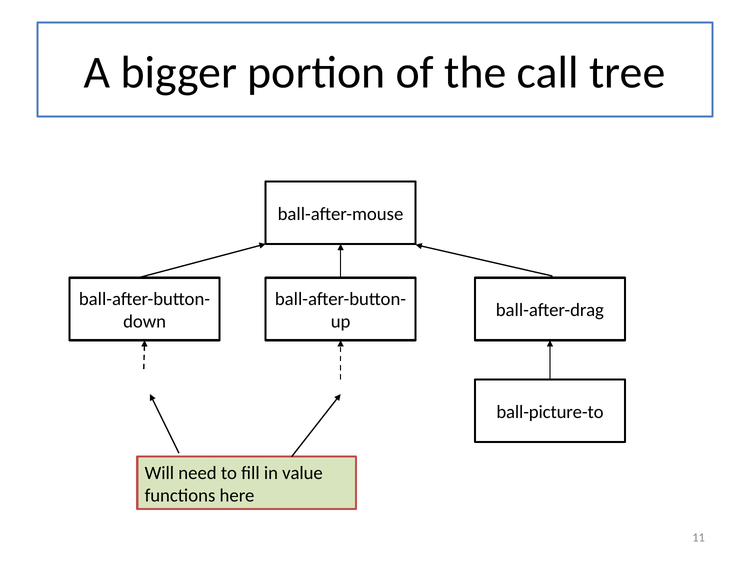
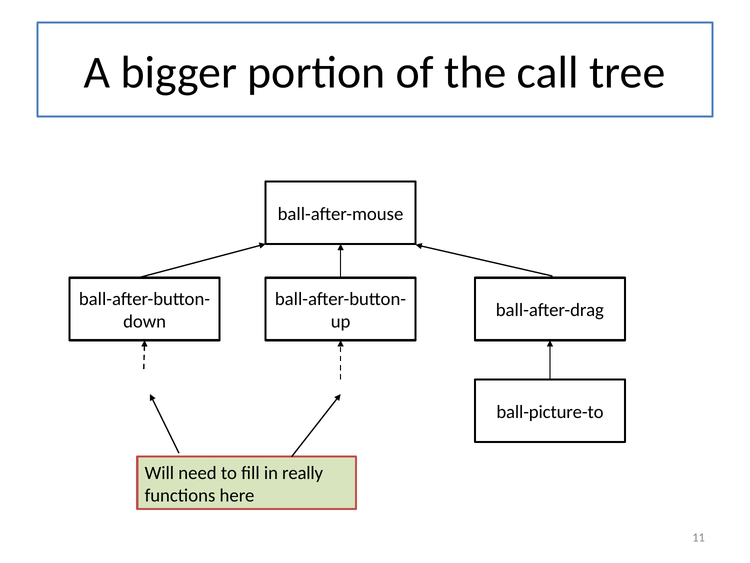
value: value -> really (303, 472)
